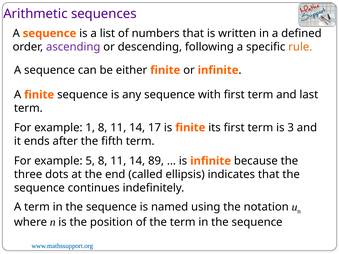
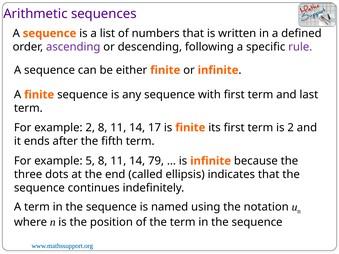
rule colour: orange -> purple (300, 47)
example 1: 1 -> 2 (90, 128)
is 3: 3 -> 2 (291, 128)
89: 89 -> 79 (156, 161)
